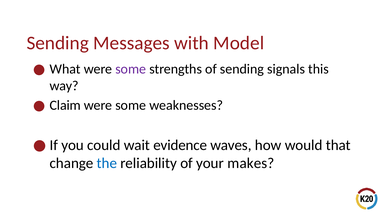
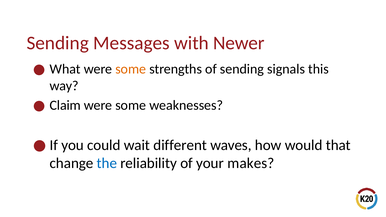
Model: Model -> Newer (239, 43)
some colour: purple -> orange (131, 69)
evidence: evidence -> different (180, 145)
